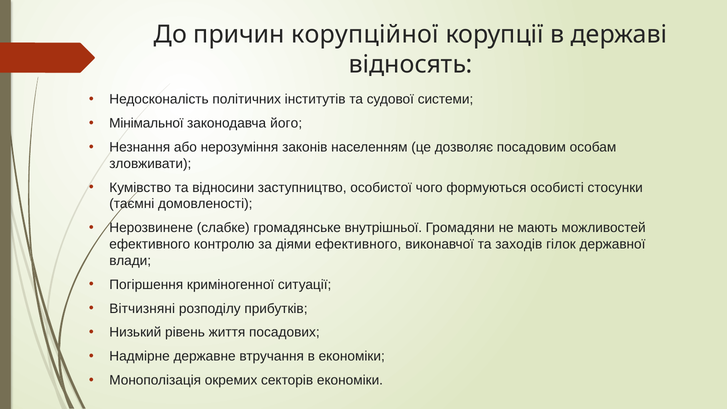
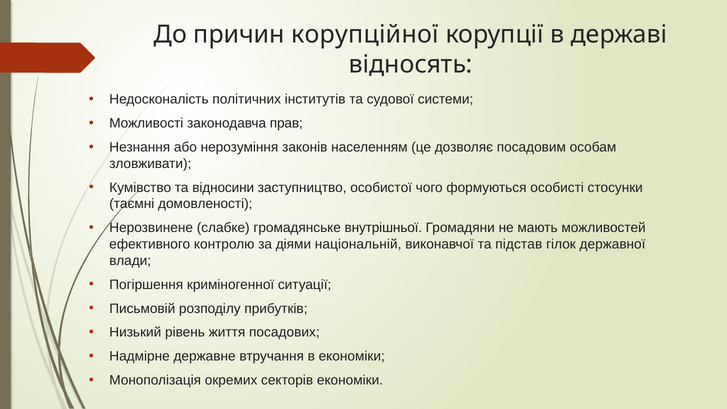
Мінімальної: Мінімальної -> Можливості (146, 123)
його: його -> прав (286, 123)
діями ефективного: ефективного -> національній (358, 244)
заходів: заходів -> підстав (519, 244)
Вітчизняні: Вітчизняні -> Письмовій (142, 308)
